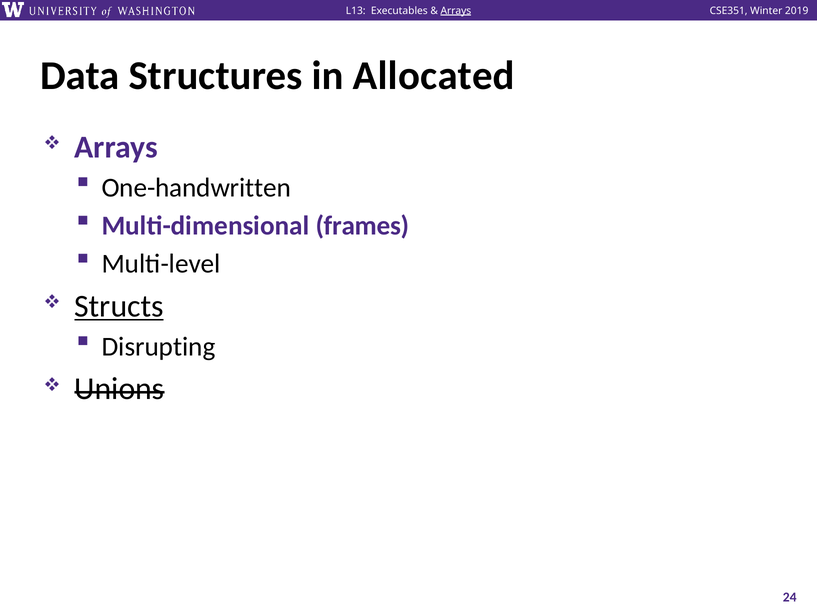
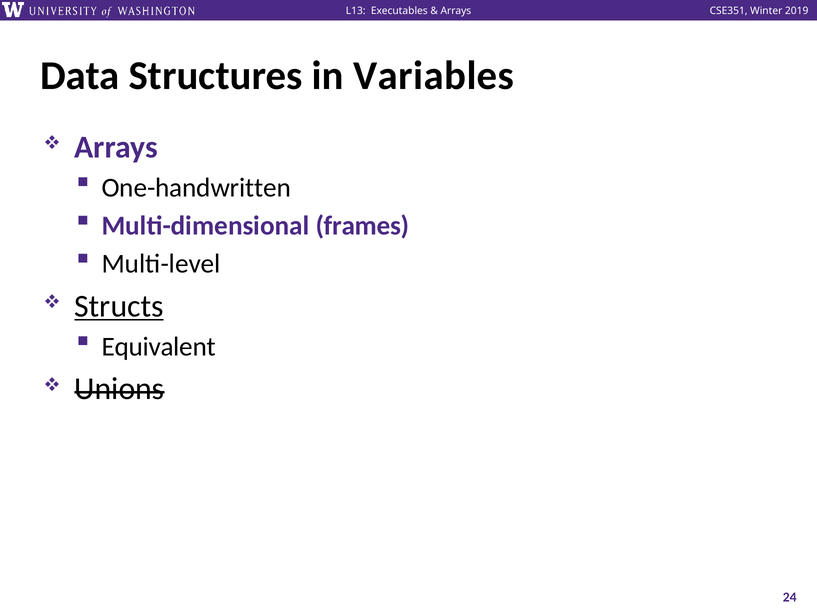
Arrays underline: present -> none (456, 11)
Allocated: Allocated -> Variables (434, 76)
Disrupting: Disrupting -> Equivalent (159, 347)
